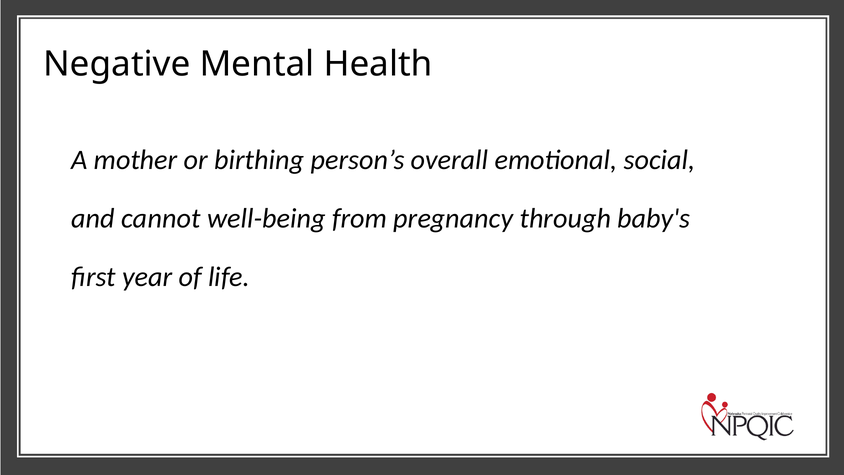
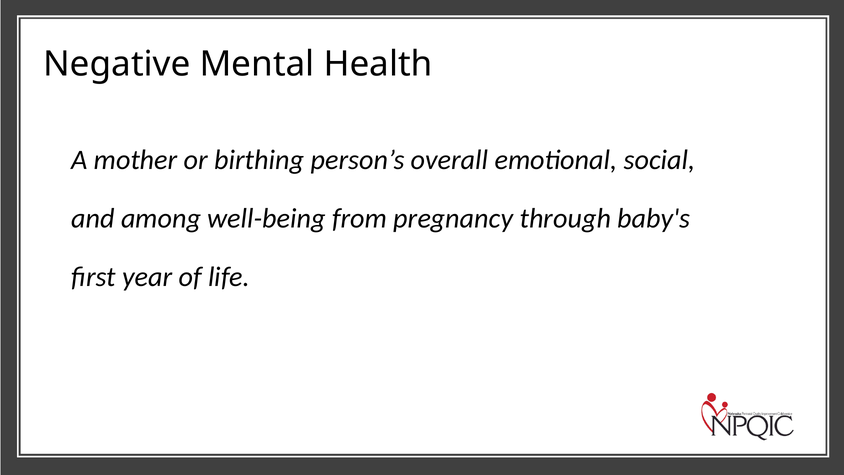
cannot: cannot -> among (161, 219)
